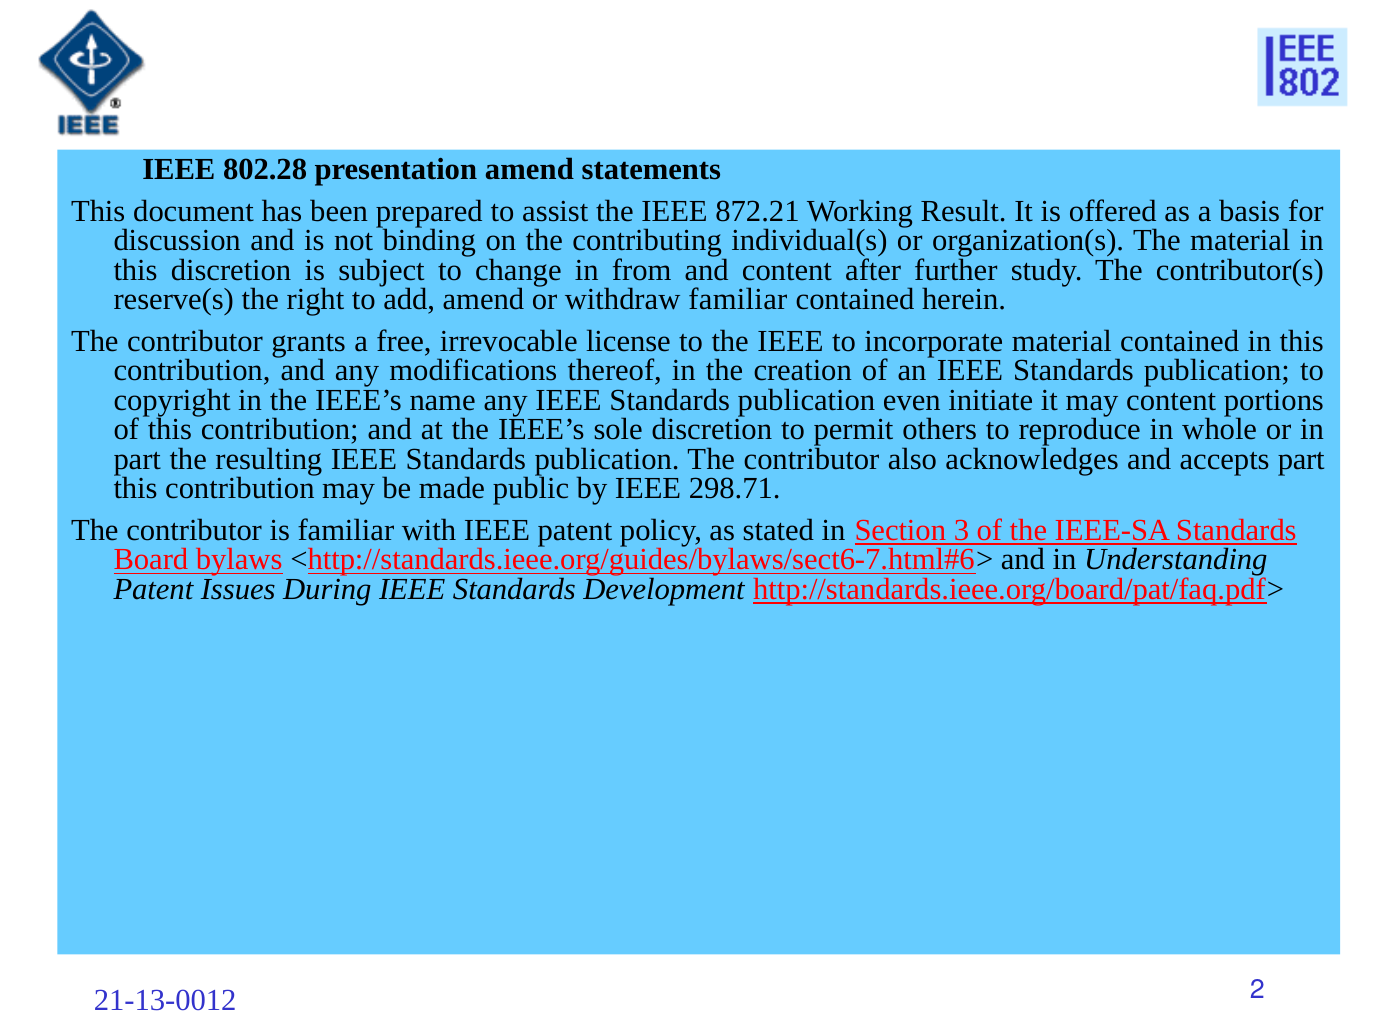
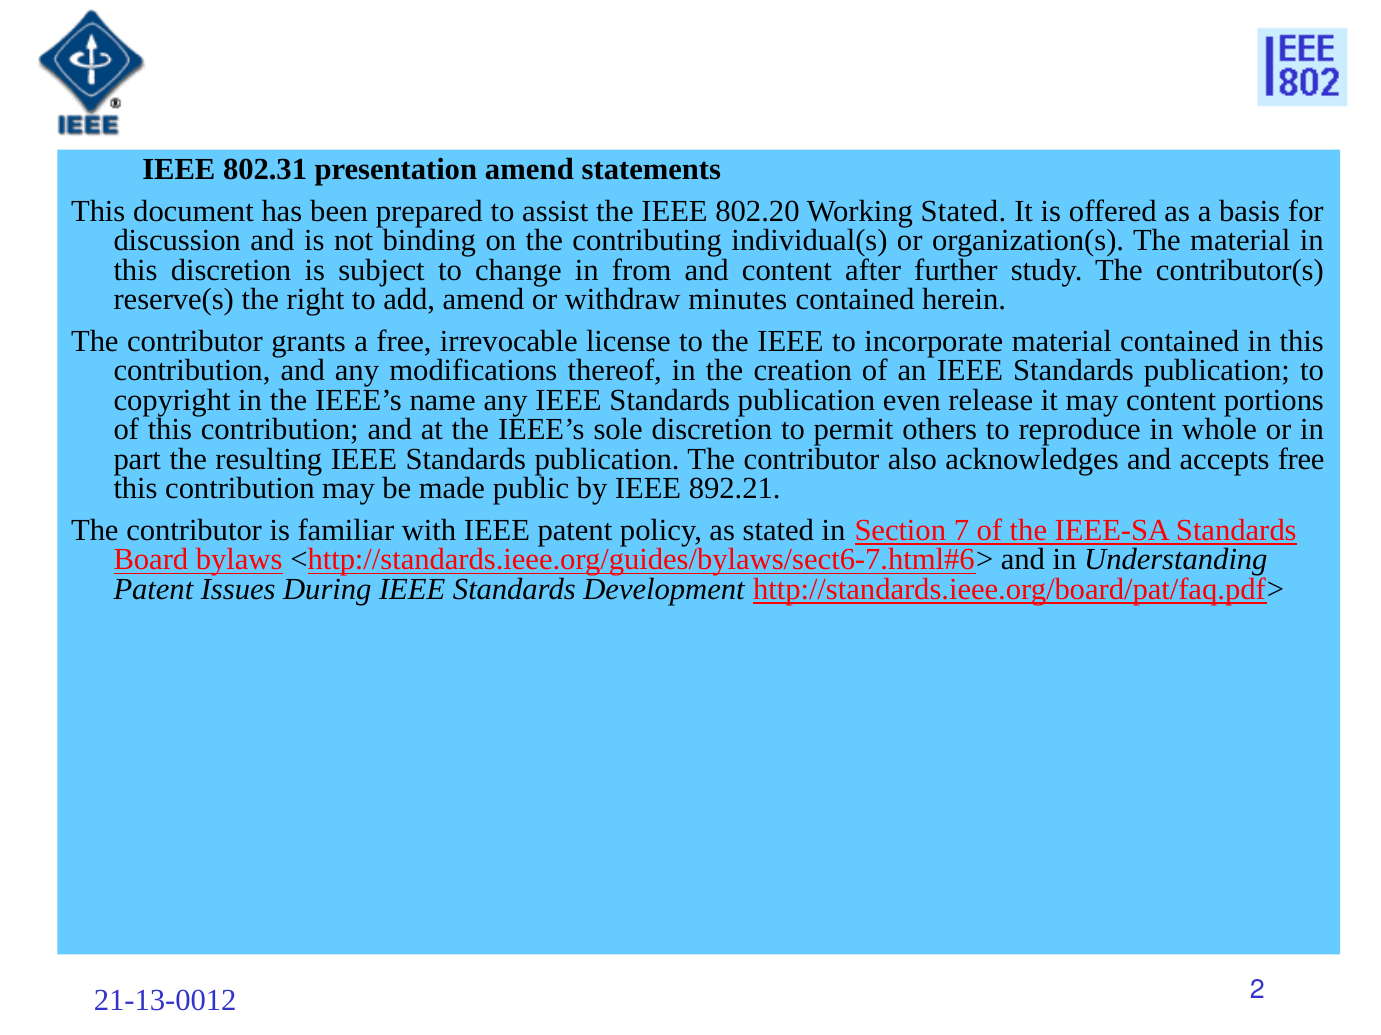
802.28: 802.28 -> 802.31 (265, 170)
872.21: 872.21 -> 802.20 (757, 211)
Working Result: Result -> Stated (963, 211)
withdraw familiar: familiar -> minutes (738, 300)
initiate: initiate -> release (991, 401)
accepts part: part -> free (1301, 460)
298.71: 298.71 -> 892.21 (735, 489)
3: 3 -> 7 (961, 531)
